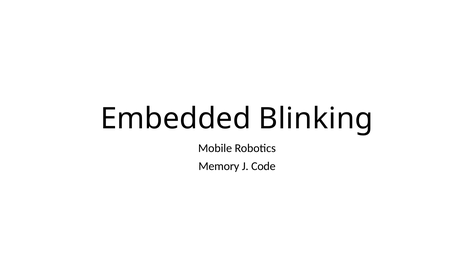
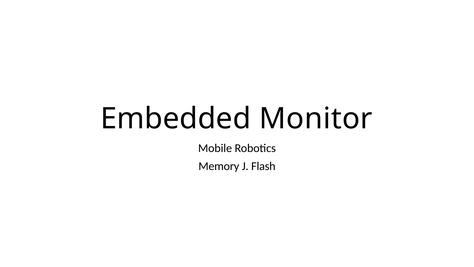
Blinking: Blinking -> Monitor (316, 118)
Code: Code -> Flash (263, 166)
